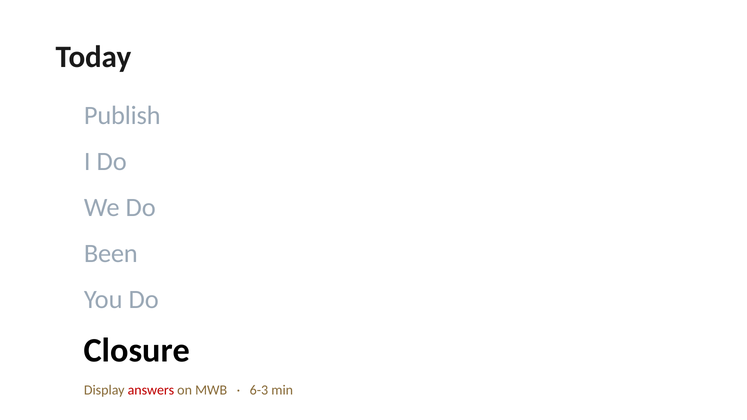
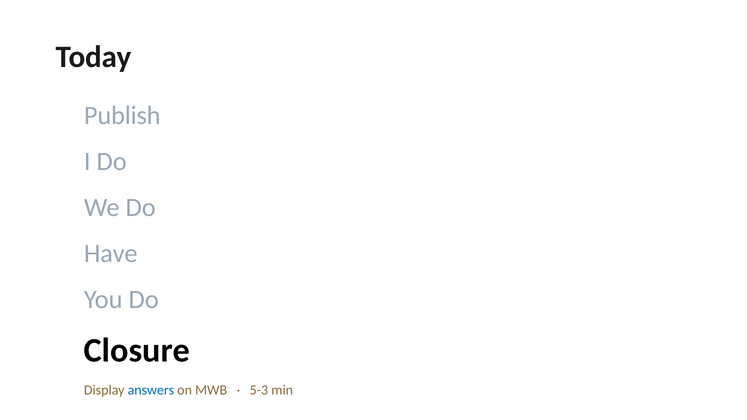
Been: Been -> Have (111, 254)
answers colour: red -> blue (151, 390)
6-3: 6-3 -> 5-3 (259, 390)
